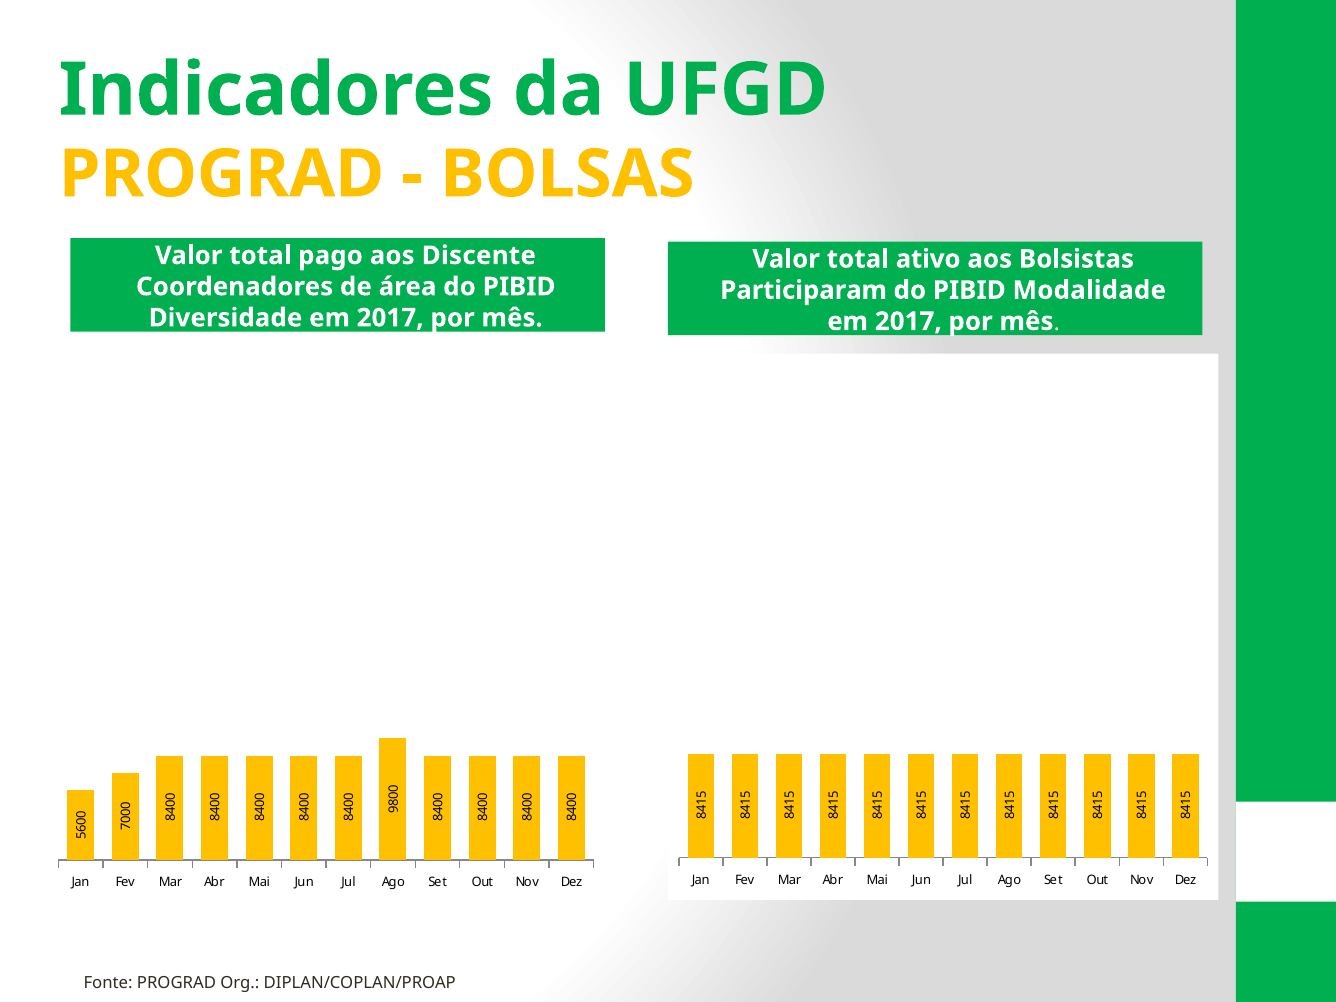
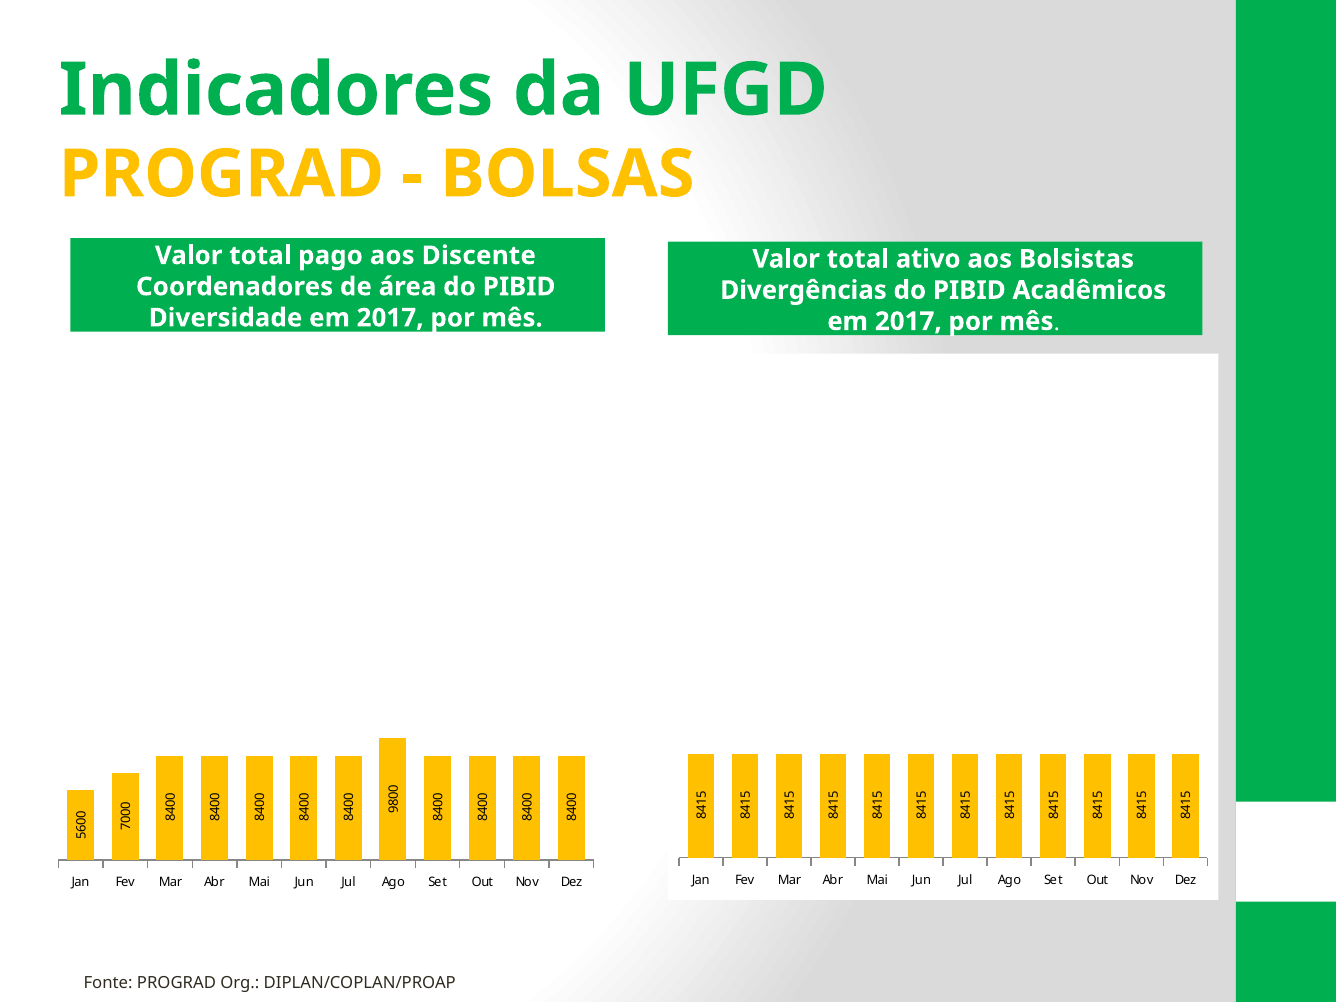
Participaram: Participaram -> Divergências (804, 290)
Modalidade: Modalidade -> Acadêmicos (1089, 290)
